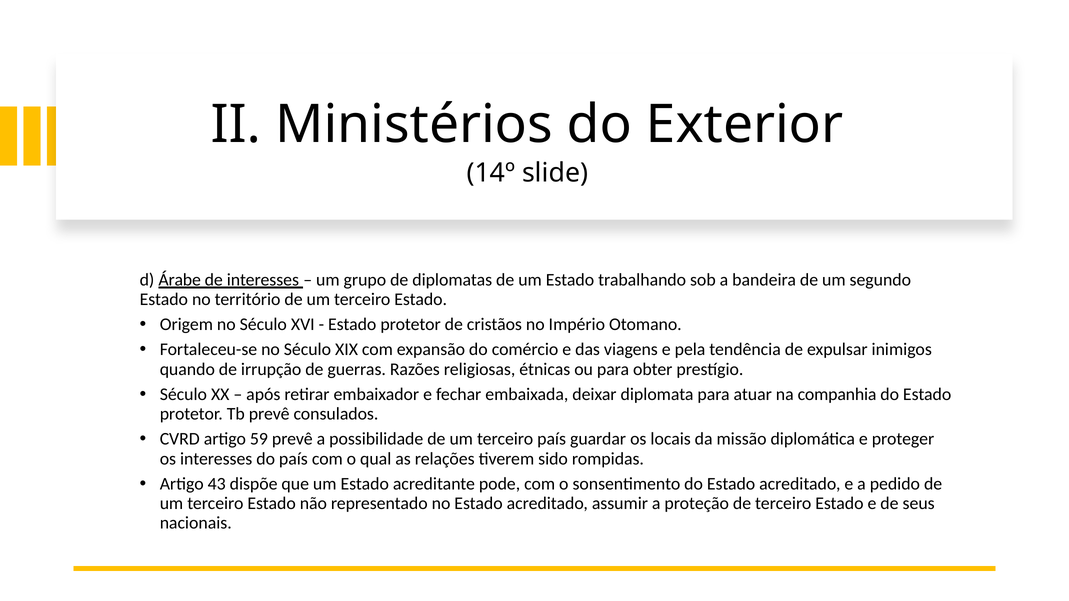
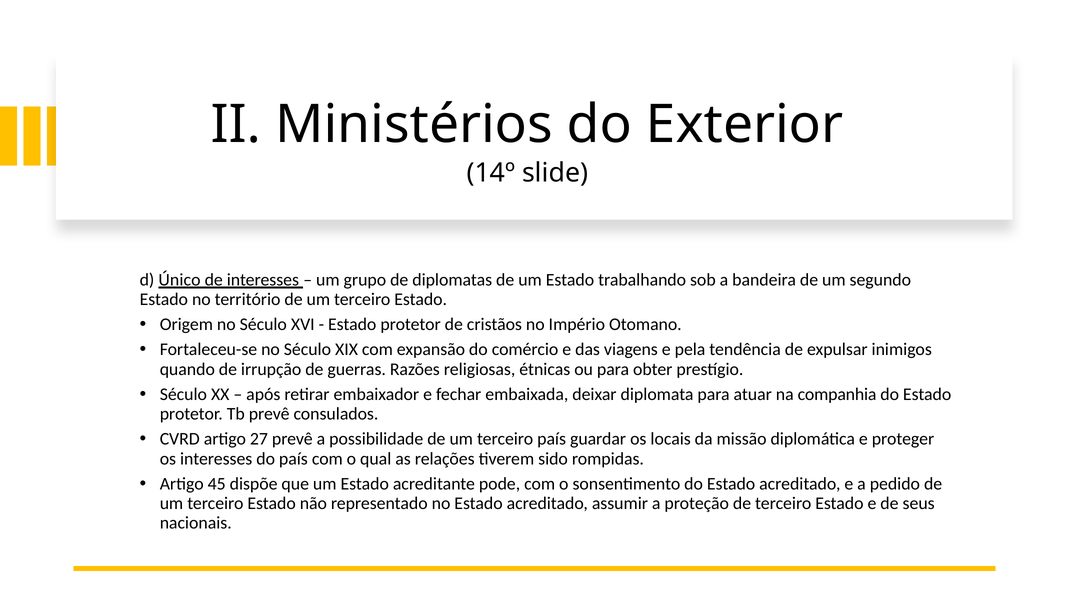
Árabe: Árabe -> Único (180, 280)
59: 59 -> 27 (259, 439)
43: 43 -> 45 (217, 484)
